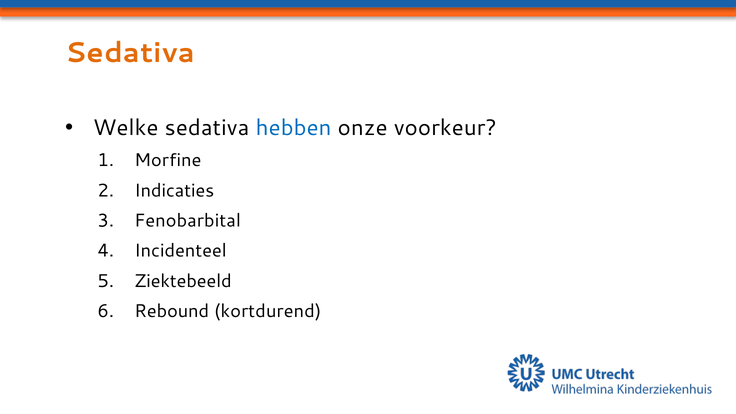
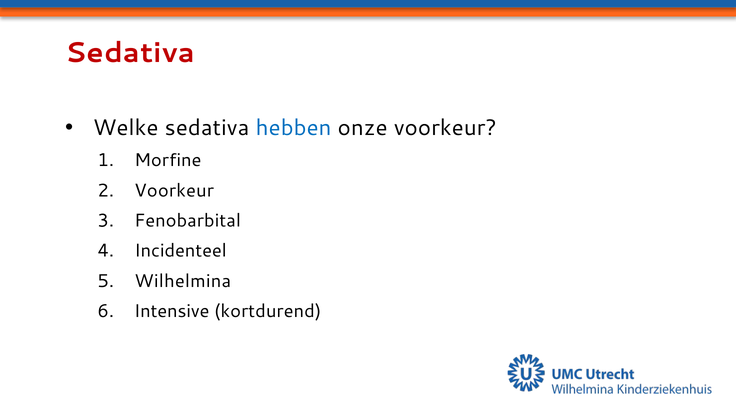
Sedativa colour: orange -> red (130, 53)
Indicaties: Indicaties -> Voorkeur (174, 190)
Ziektebeeld: Ziektebeeld -> Wilhelmina (183, 281)
Rebound: Rebound -> Intensive (172, 311)
